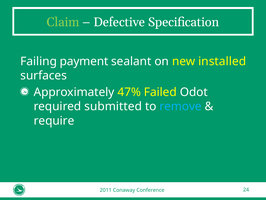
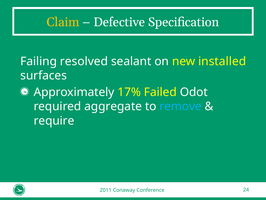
Claim colour: light green -> yellow (63, 22)
payment: payment -> resolved (84, 61)
47%: 47% -> 17% (129, 92)
submitted: submitted -> aggregate (113, 106)
